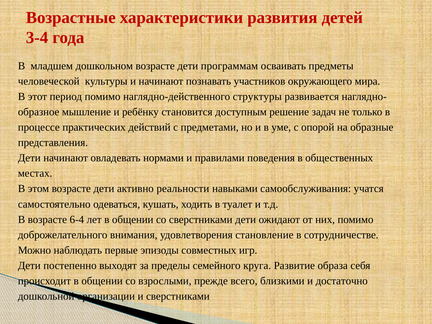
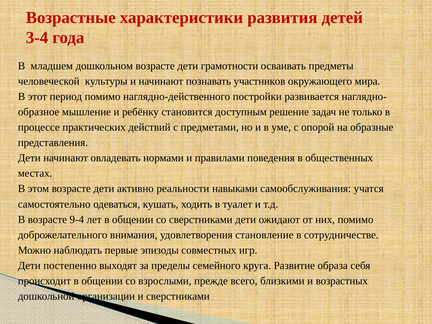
программам: программам -> грамотности (230, 66)
структуры: структуры -> постройки (257, 97)
6-4: 6-4 -> 9-4 (77, 219)
достаточно: достаточно -> возрастных (342, 281)
